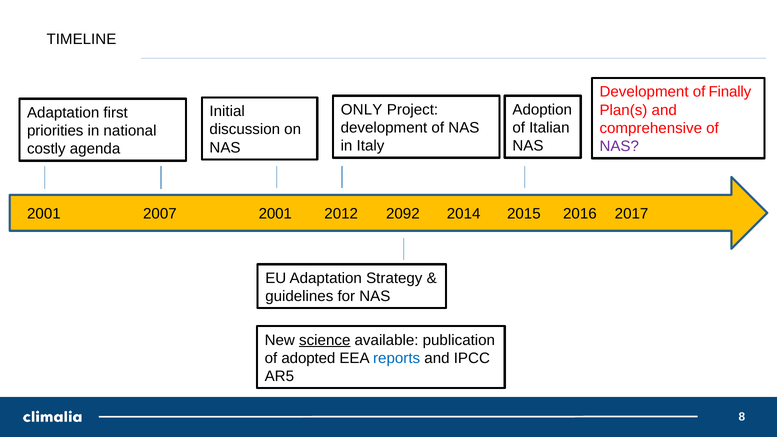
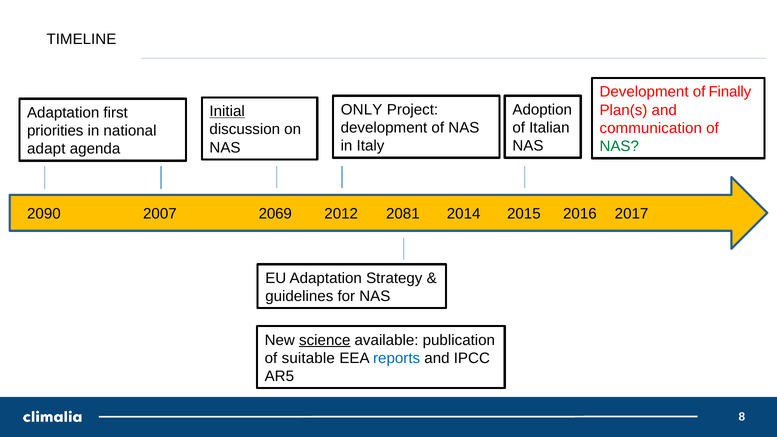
Initial underline: none -> present (227, 111)
comprehensive: comprehensive -> communication (651, 128)
NAS colour: purple -> green (619, 146)
costly: costly -> adapt (46, 149)
2001: 2001 -> 2090 (44, 214)
2007 2001: 2001 -> 2069 (275, 214)
2092: 2092 -> 2081 (403, 214)
adopted: adopted -> suitable (308, 358)
